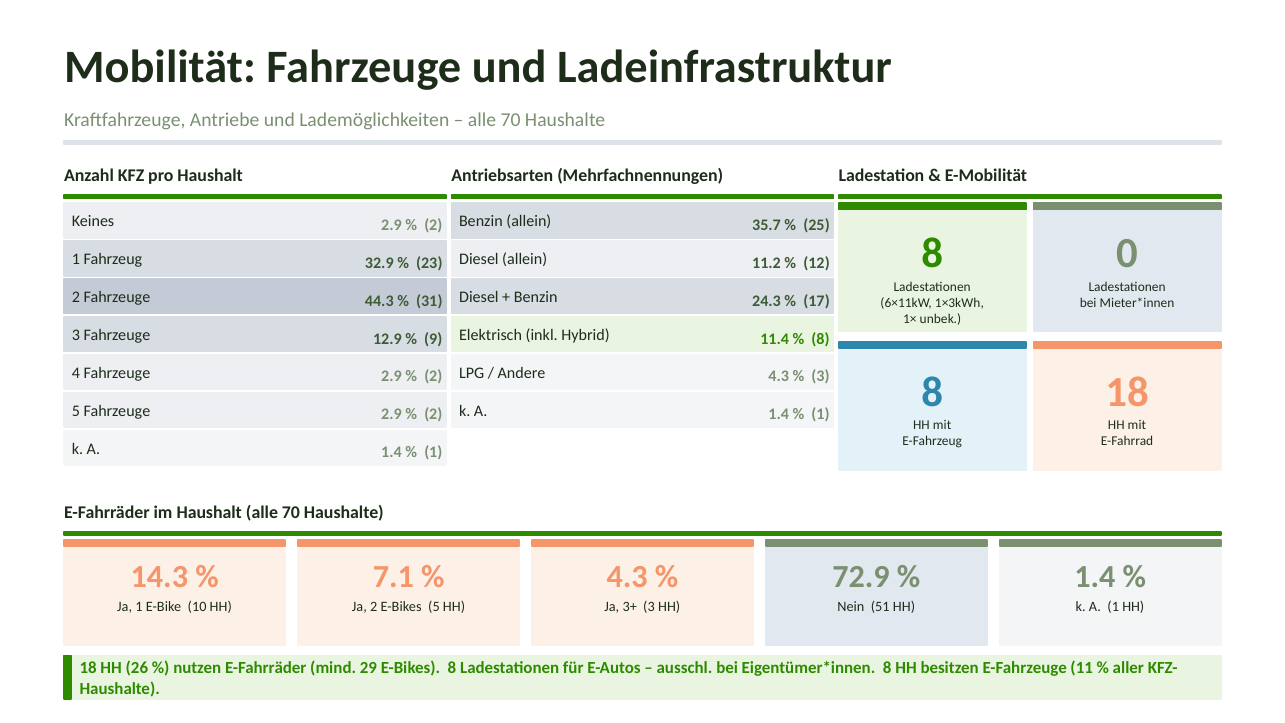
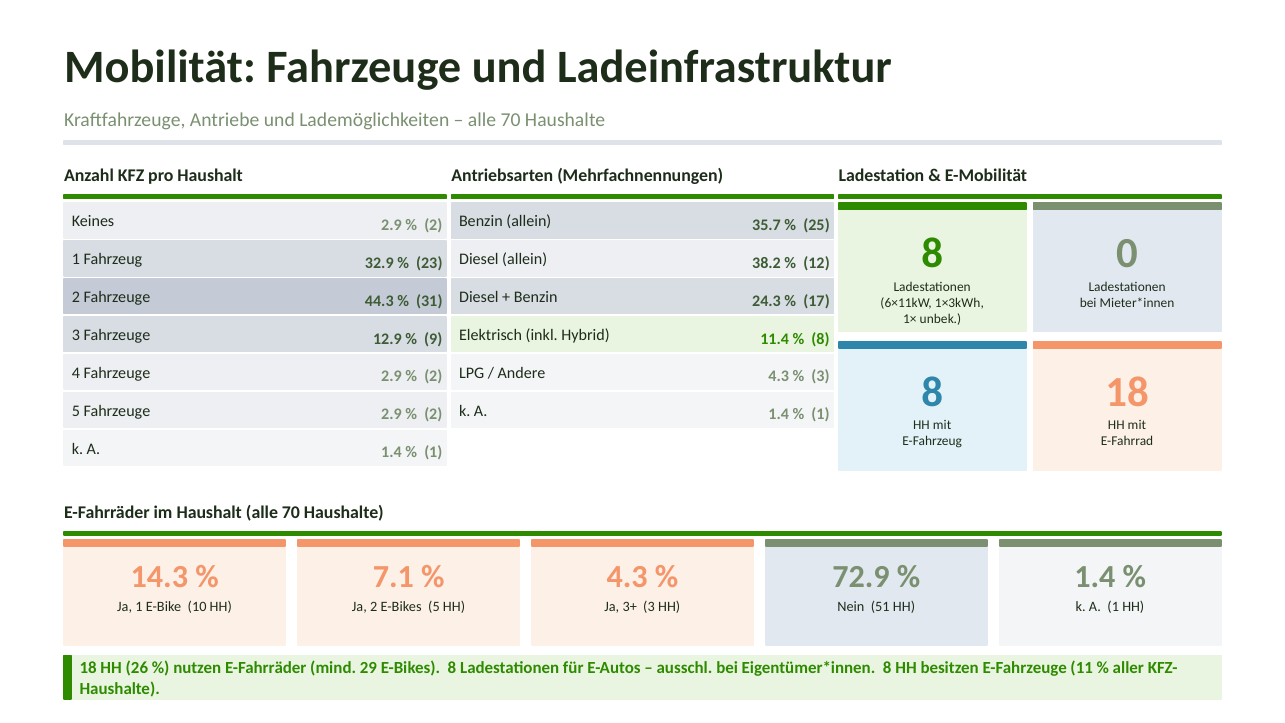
11.2: 11.2 -> 38.2 (767, 263)
